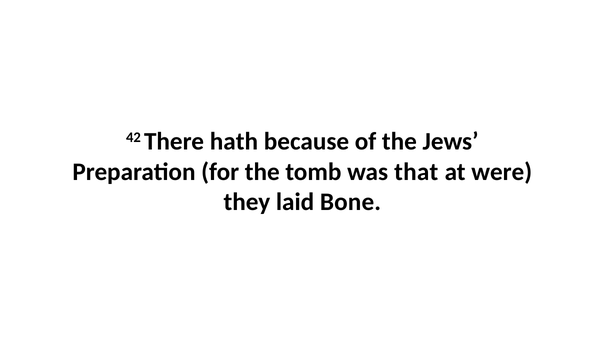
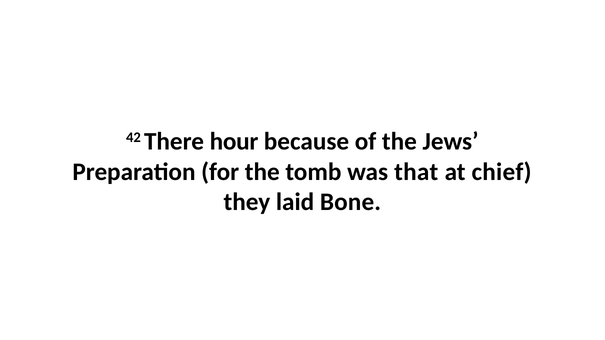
hath: hath -> hour (234, 142)
were: were -> chief (502, 172)
